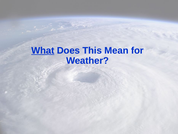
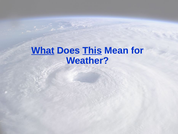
This underline: none -> present (92, 50)
